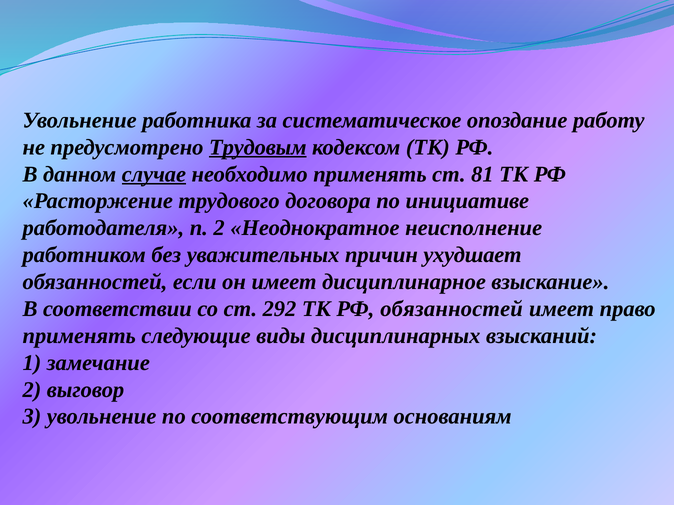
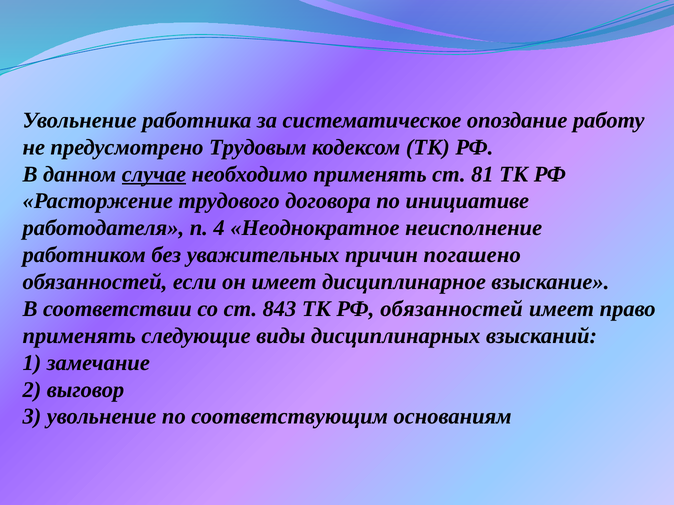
Трудовым underline: present -> none (258, 147)
п 2: 2 -> 4 (219, 228)
ухудшает: ухудшает -> погашено (472, 255)
292: 292 -> 843 (279, 309)
